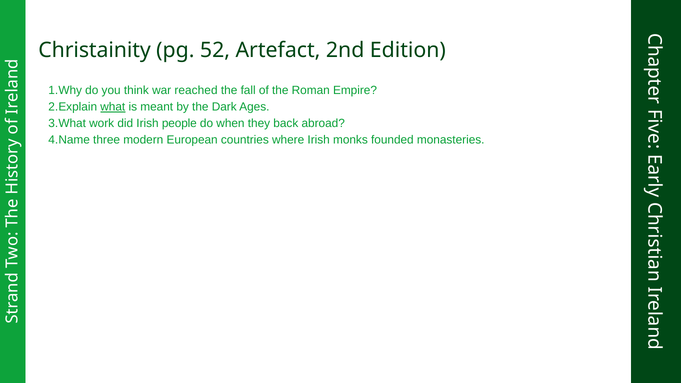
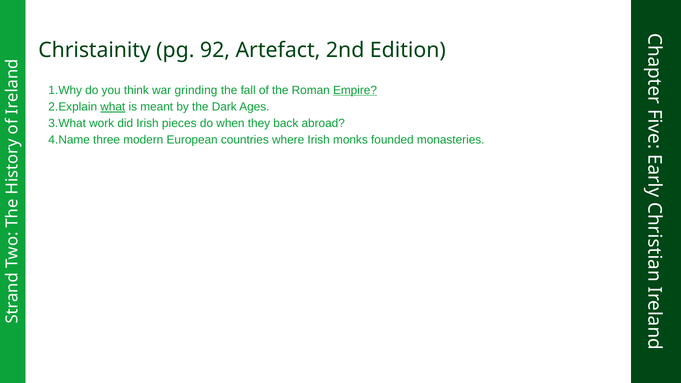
52: 52 -> 92 (215, 50)
reached: reached -> grinding (196, 90)
Empire underline: none -> present (355, 90)
people: people -> pieces (179, 123)
